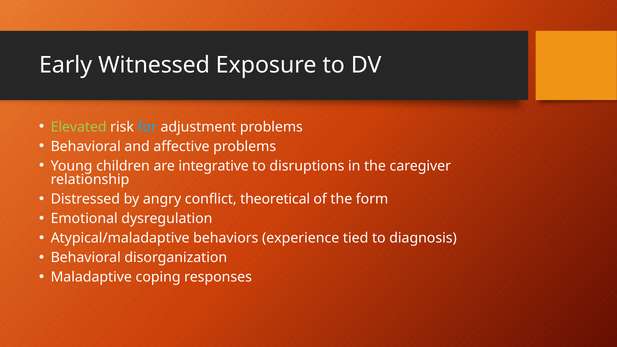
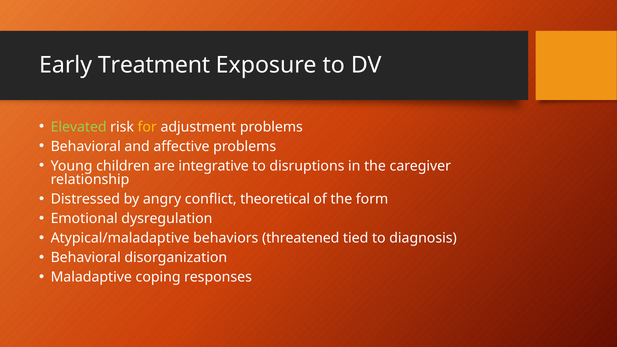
Witnessed: Witnessed -> Treatment (154, 65)
for colour: light blue -> yellow (147, 127)
experience: experience -> threatened (301, 238)
